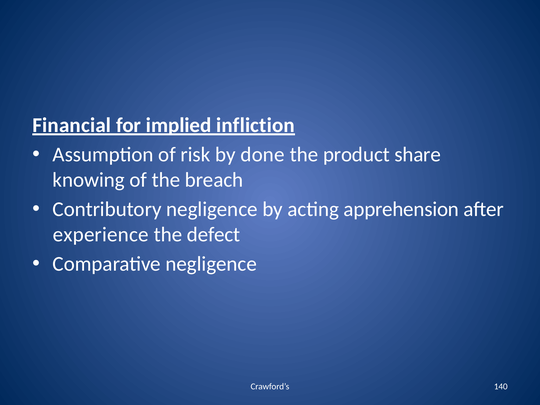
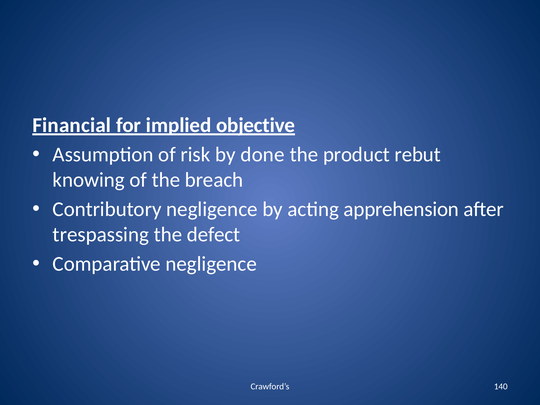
infliction: infliction -> objective (256, 125)
share: share -> rebut (418, 155)
experience: experience -> trespassing (101, 235)
